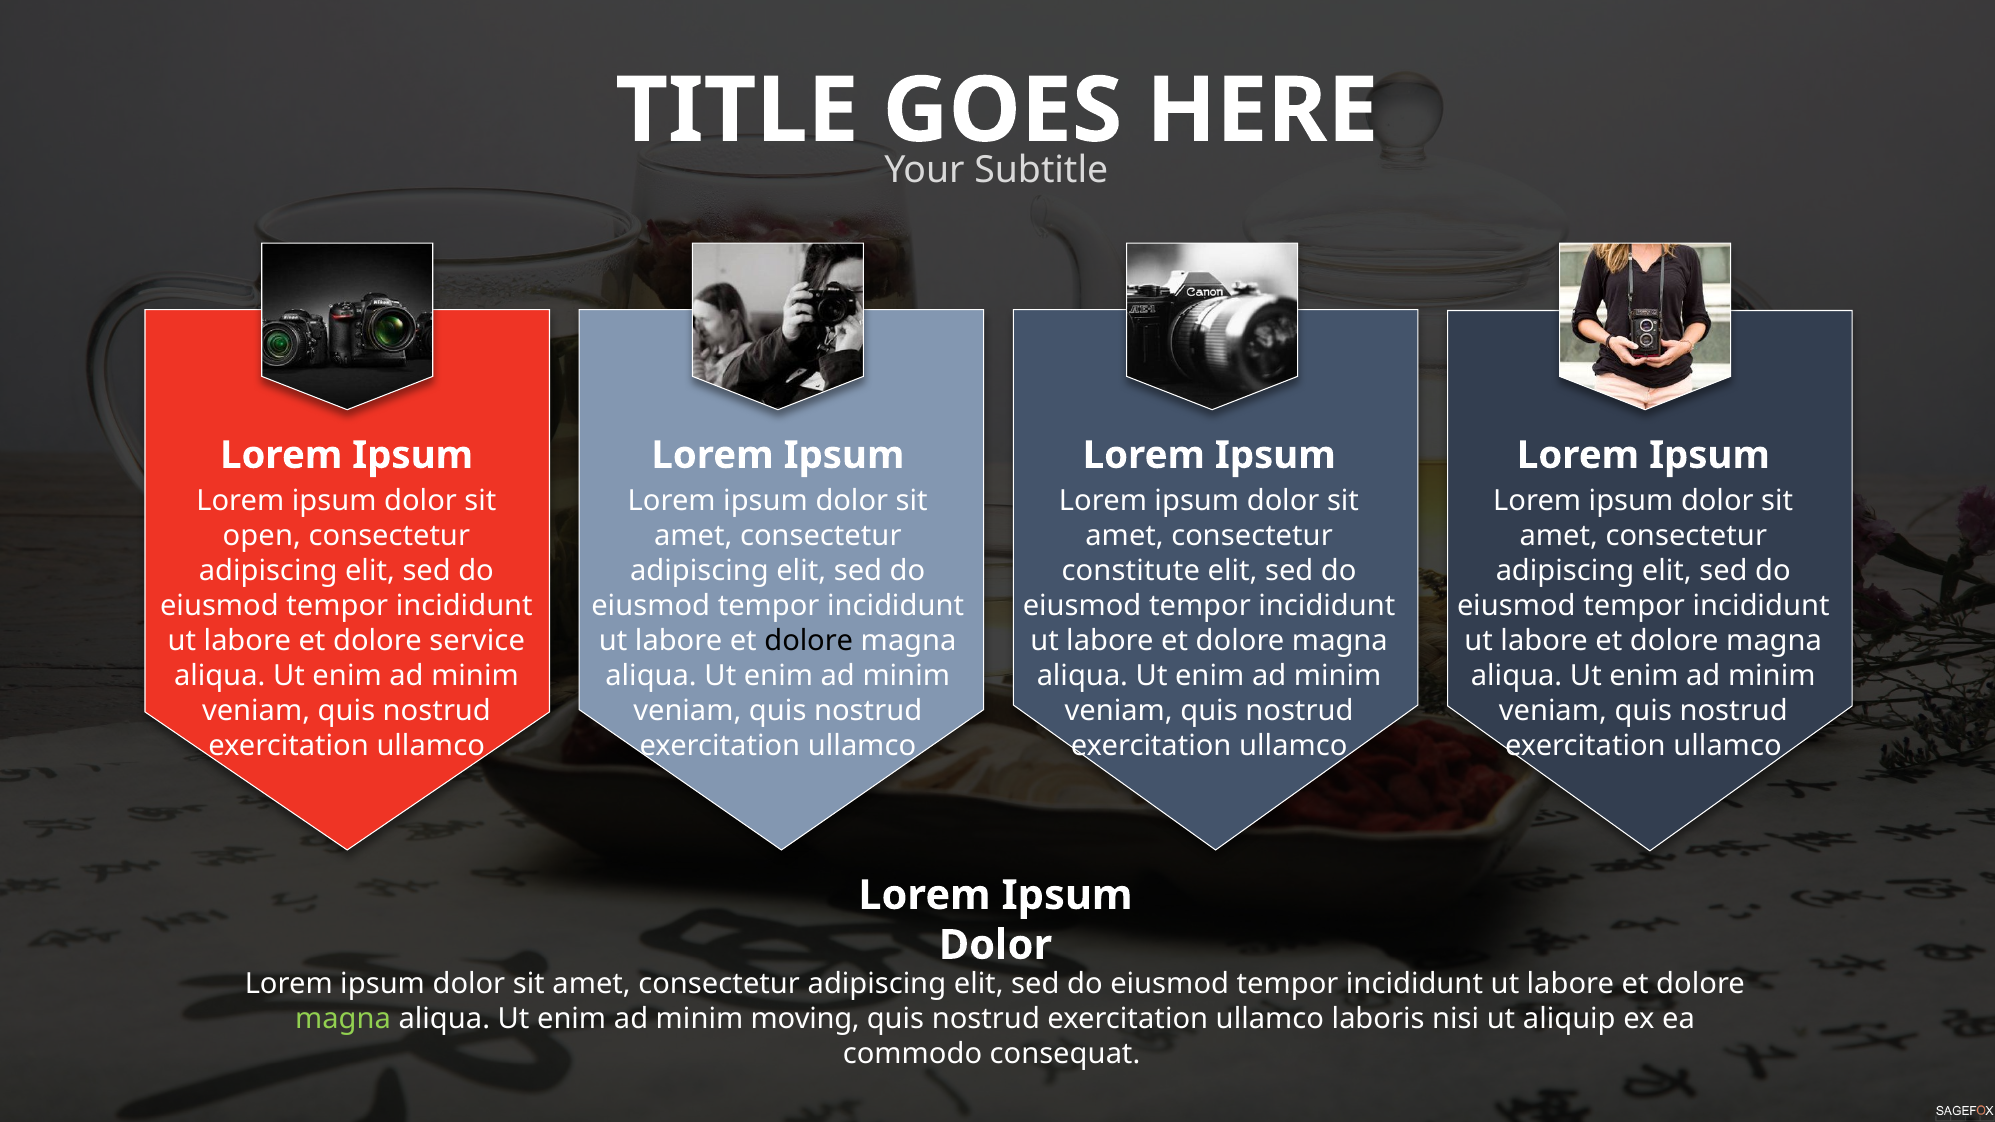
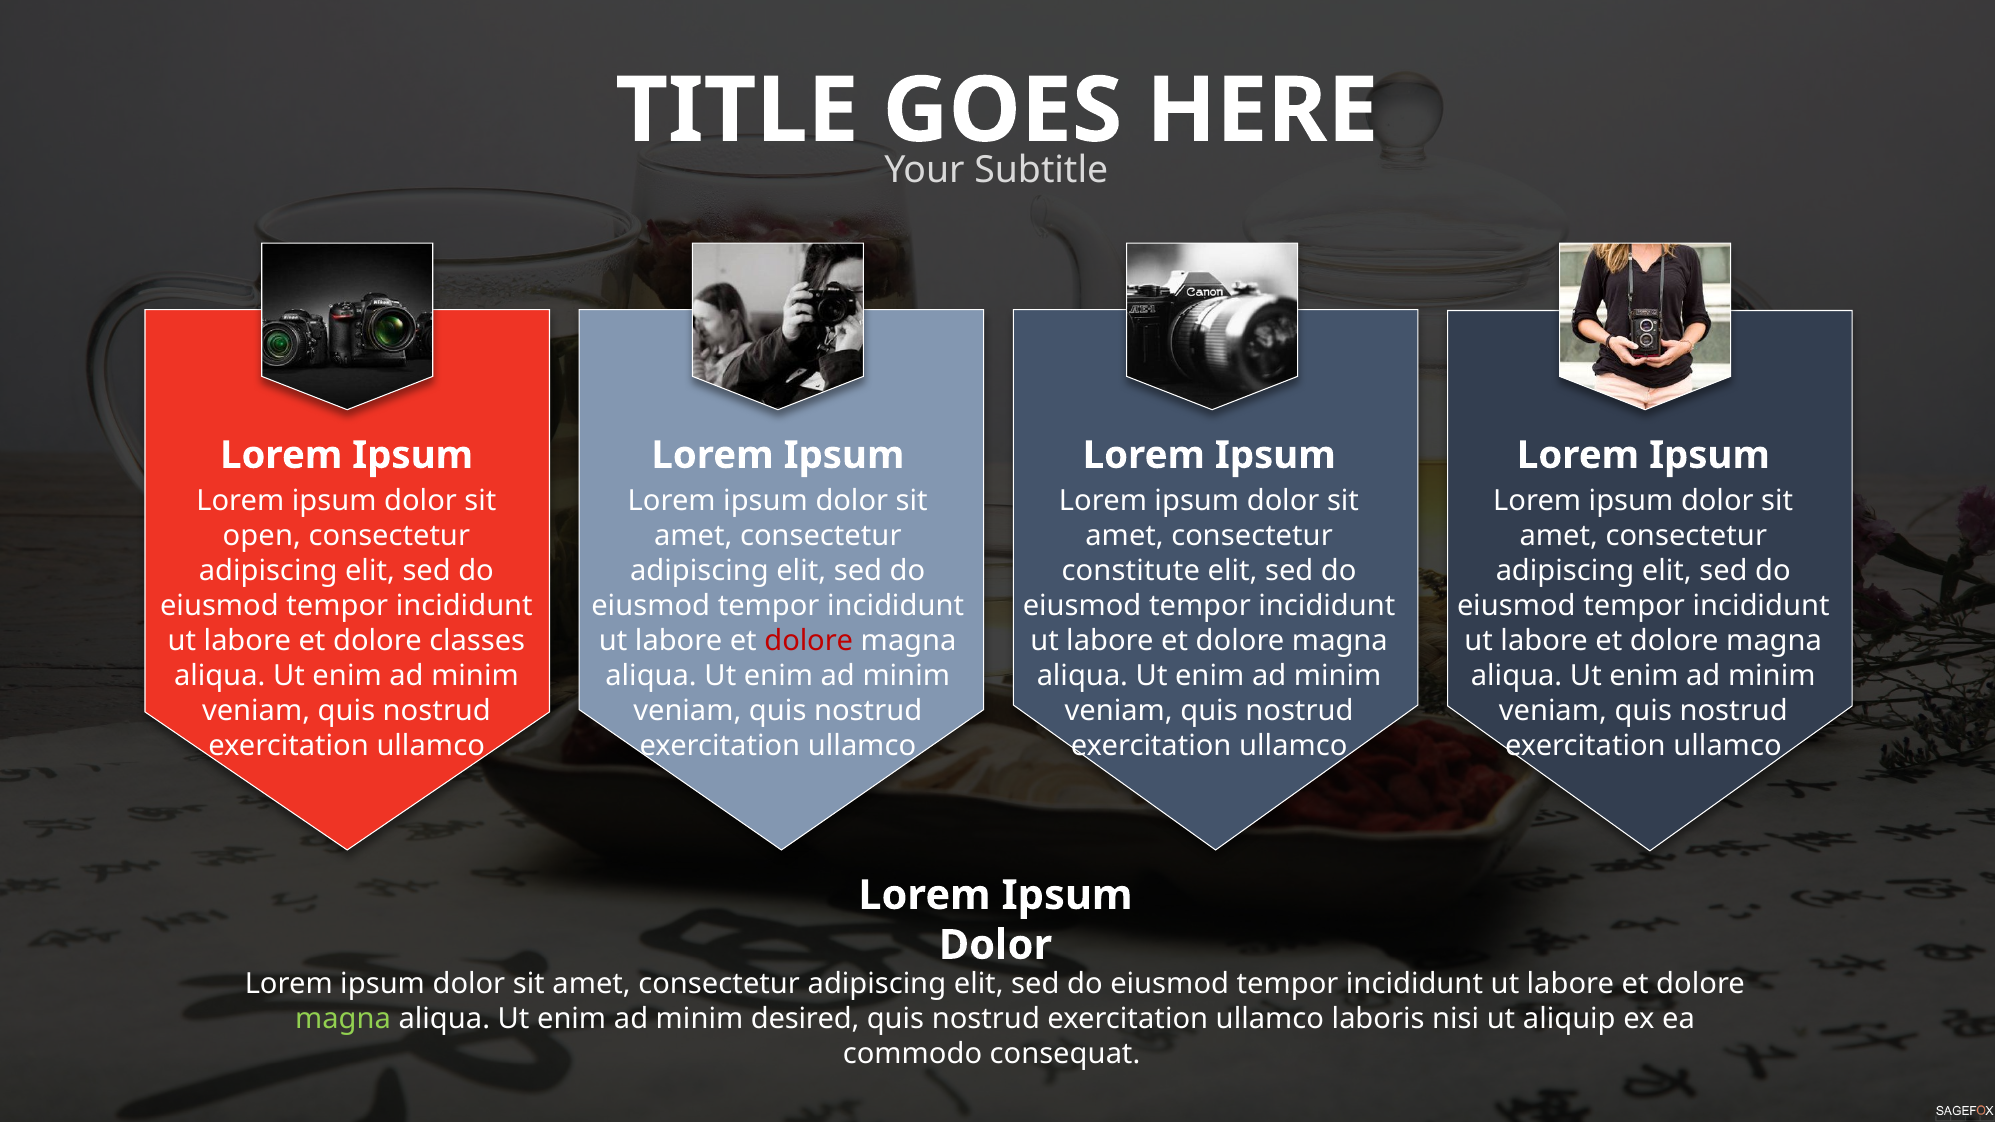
service: service -> classes (477, 641)
dolore colour: black -> red (809, 641)
moving: moving -> desired (805, 1019)
